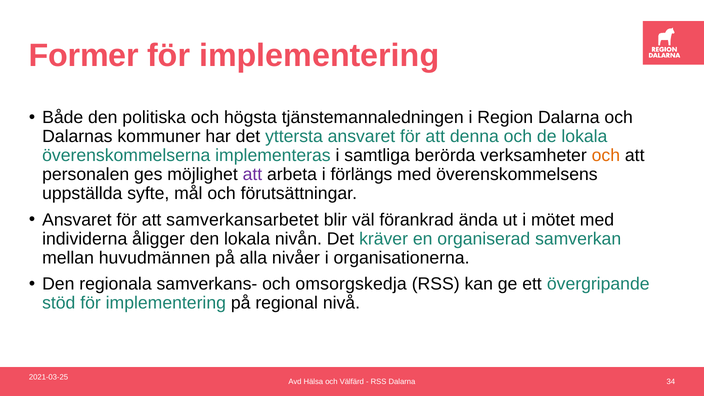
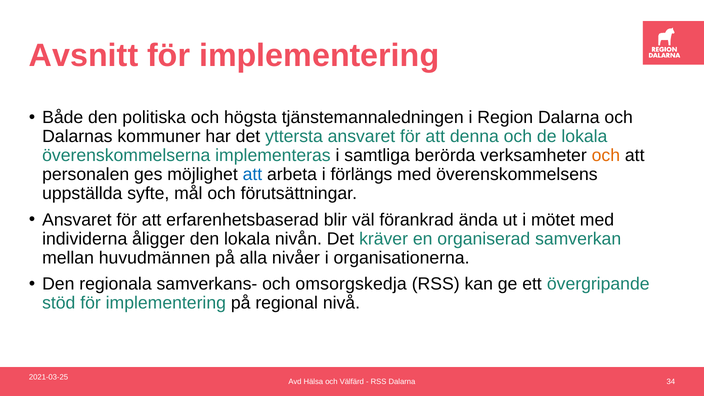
Former: Former -> Avsnitt (84, 56)
att colour: purple -> blue (252, 174)
samverkansarbetet: samverkansarbetet -> erfarenhetsbaserad (243, 220)
